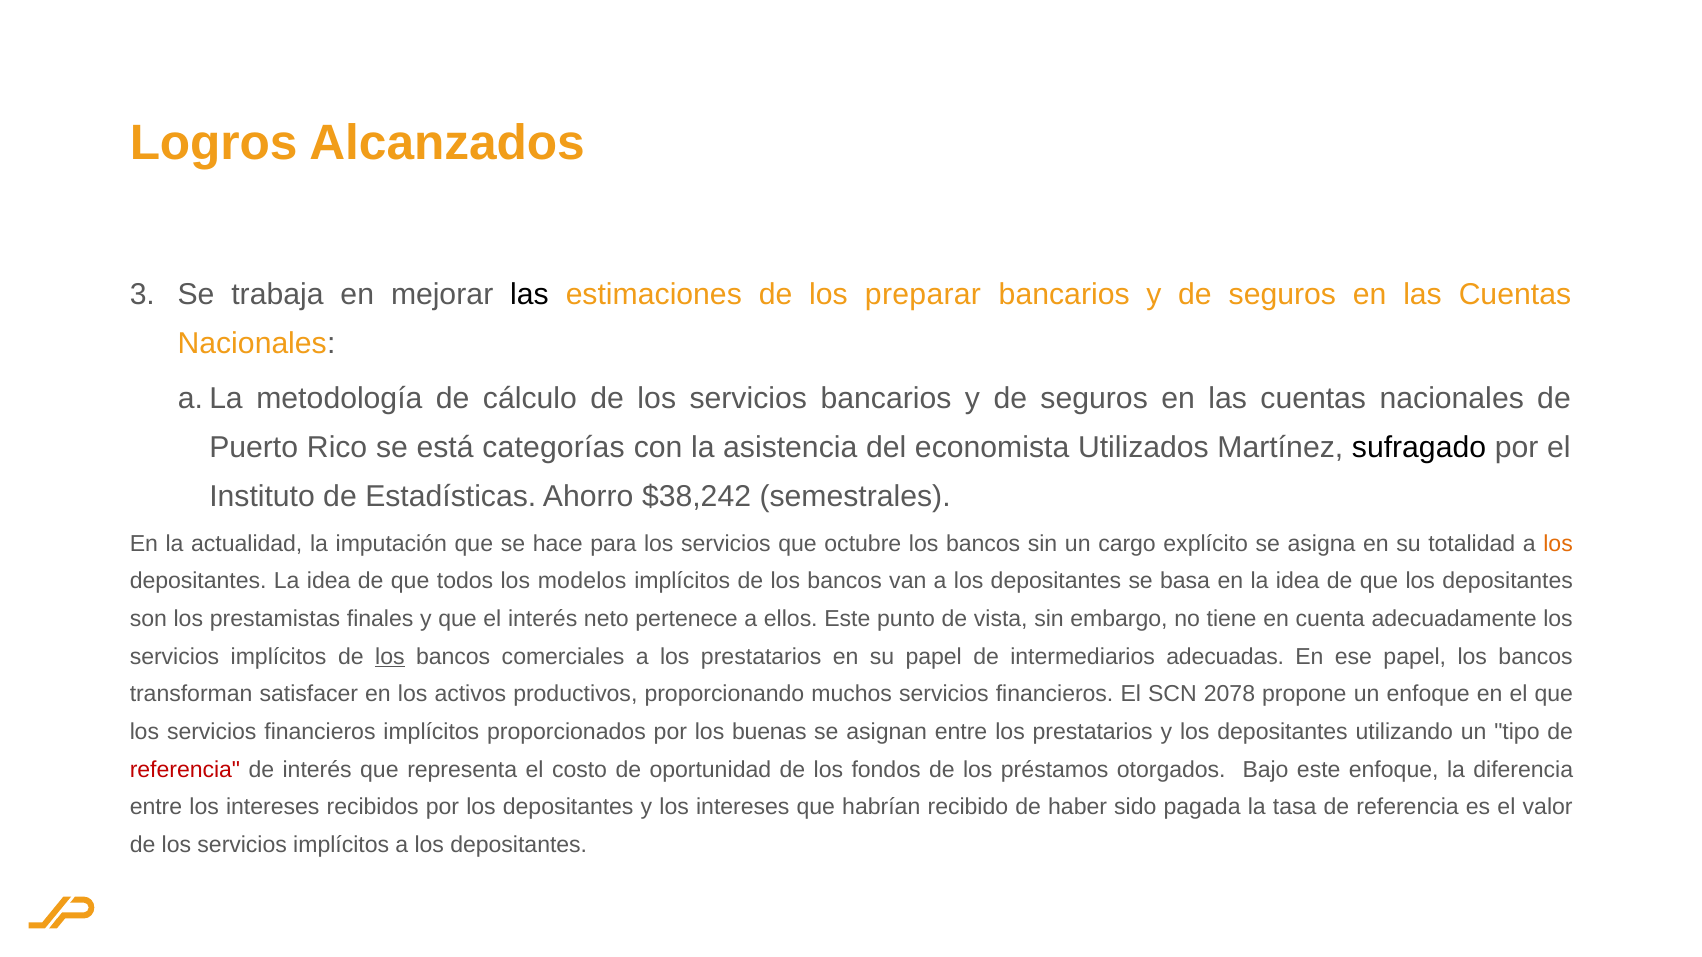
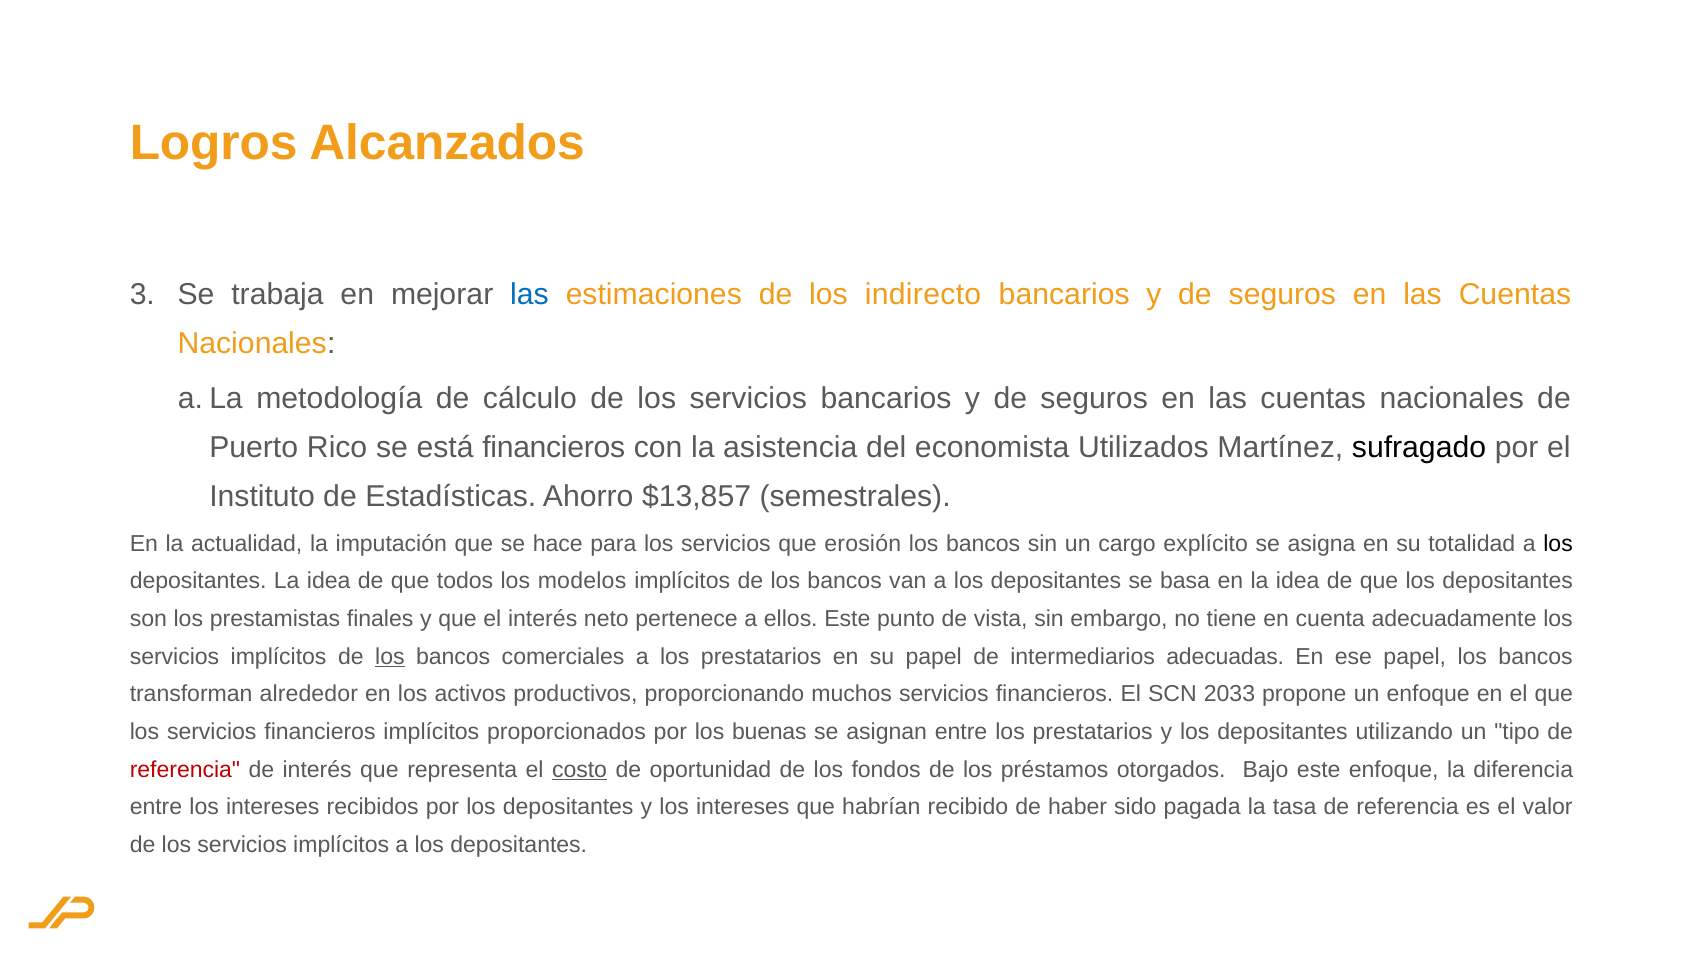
las colour: black -> blue (529, 294)
preparar: preparar -> indirecto (923, 294)
está categorías: categorías -> financieros (554, 448)
$38,242: $38,242 -> $13,857 (697, 497)
octubre: octubre -> erosión (863, 544)
los colour: orange -> black (1558, 544)
satisfacer: satisfacer -> alrededor (309, 694)
2078: 2078 -> 2033 (1230, 694)
costo underline: none -> present (580, 770)
